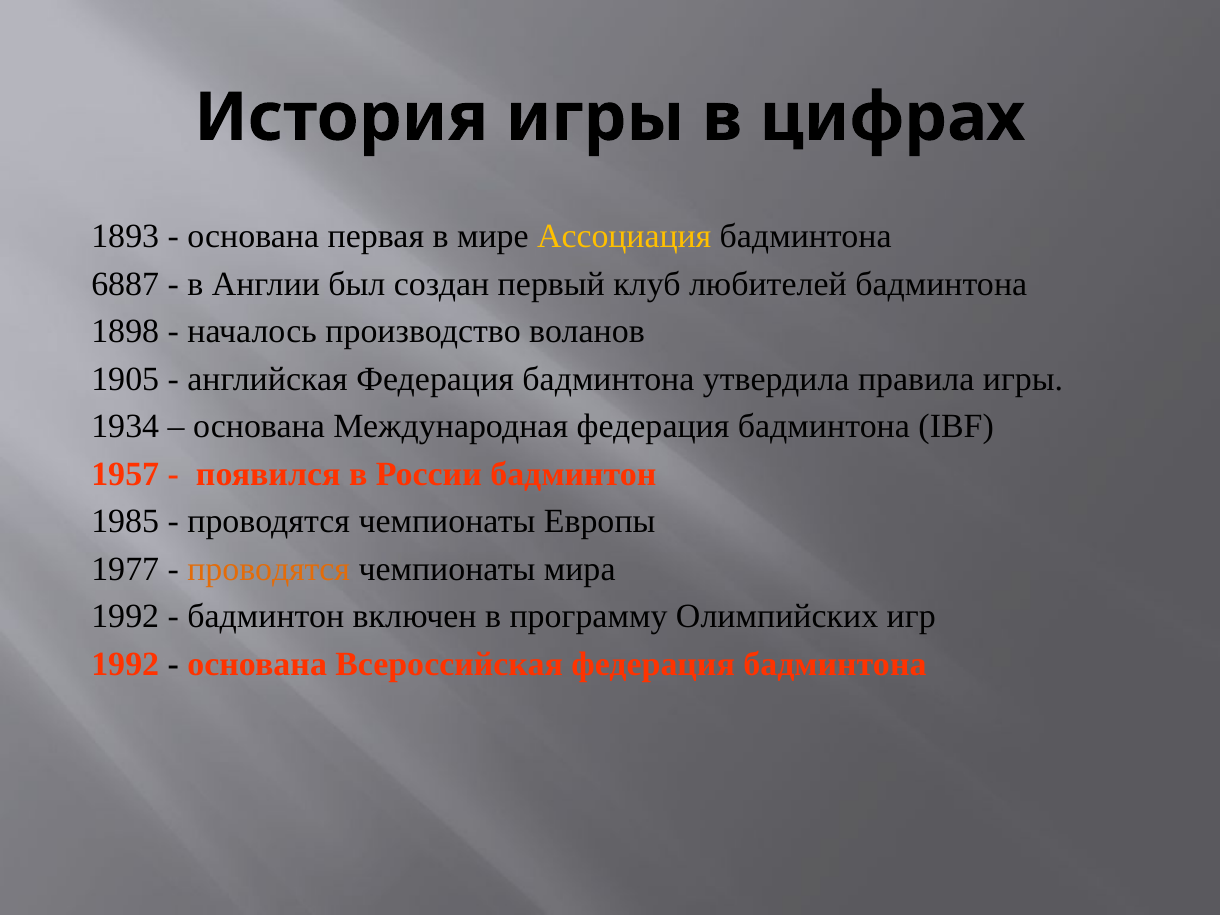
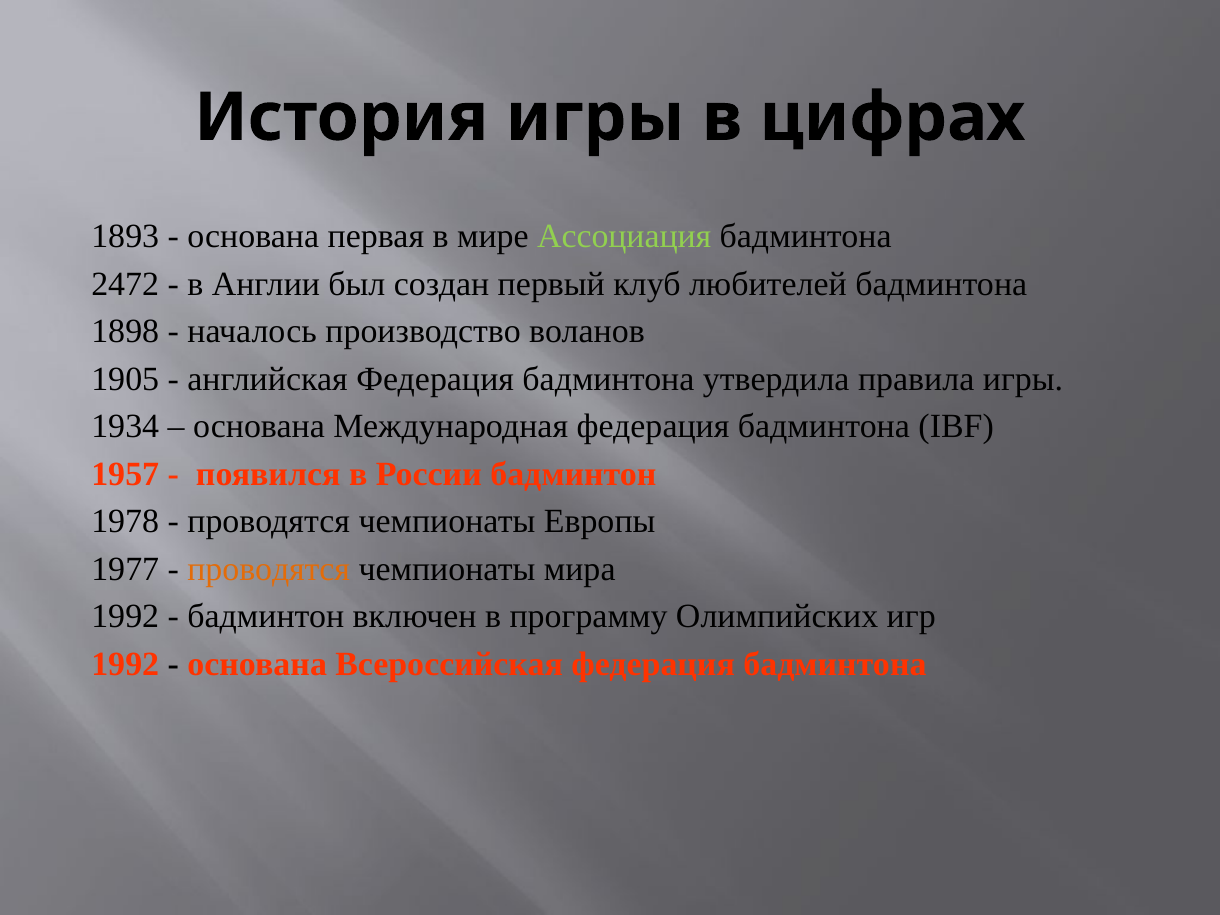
Ассоциация colour: yellow -> light green (624, 236)
6887: 6887 -> 2472 (125, 284)
1985: 1985 -> 1978 (125, 521)
